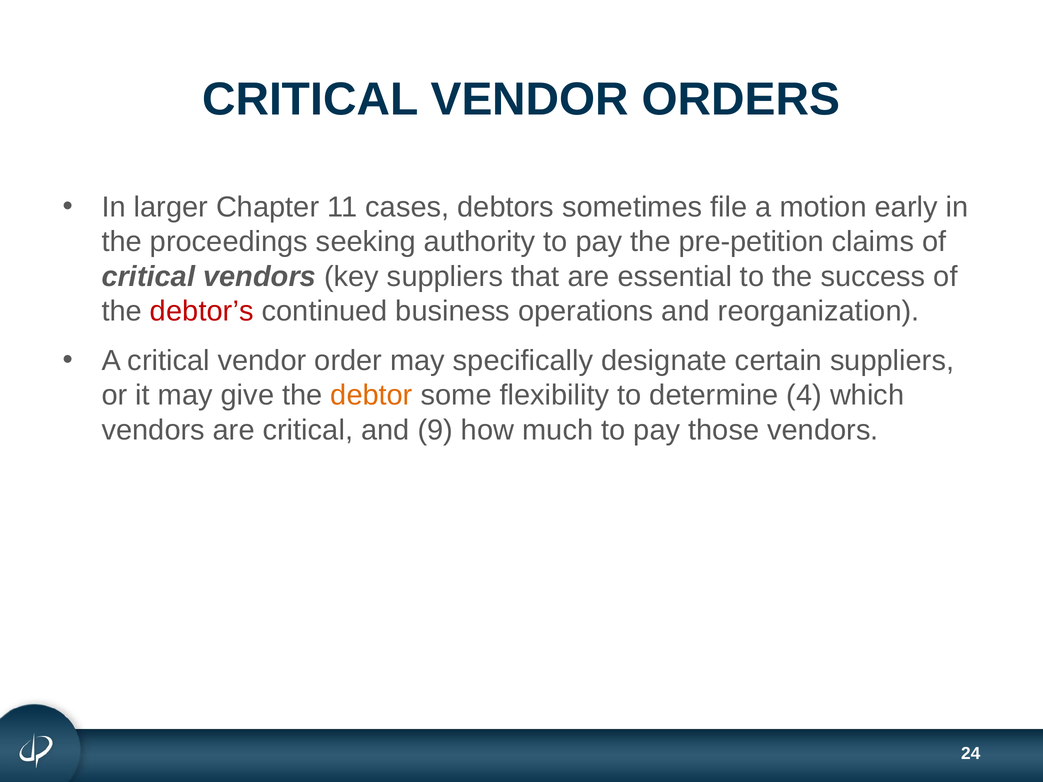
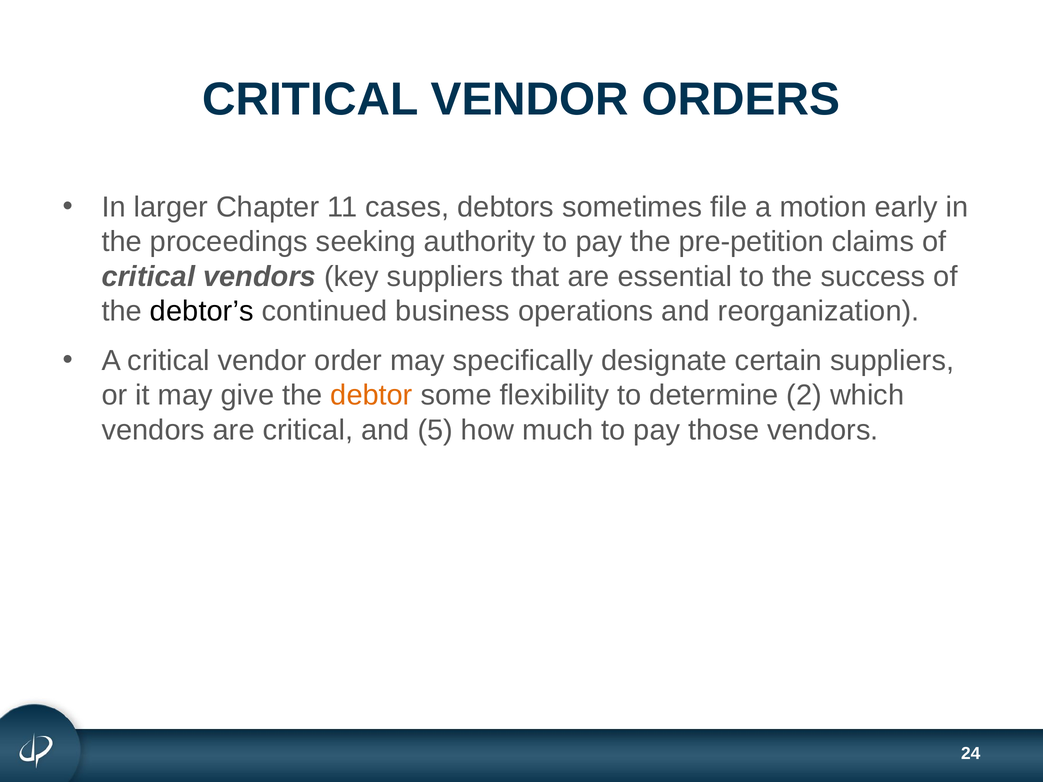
debtor’s colour: red -> black (202, 312)
4: 4 -> 2 (804, 396)
9: 9 -> 5 (435, 430)
